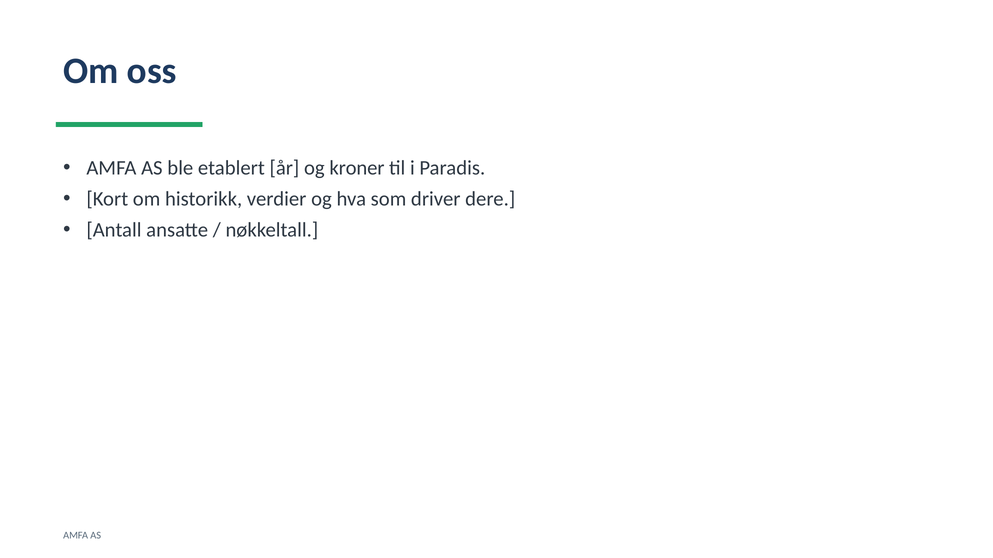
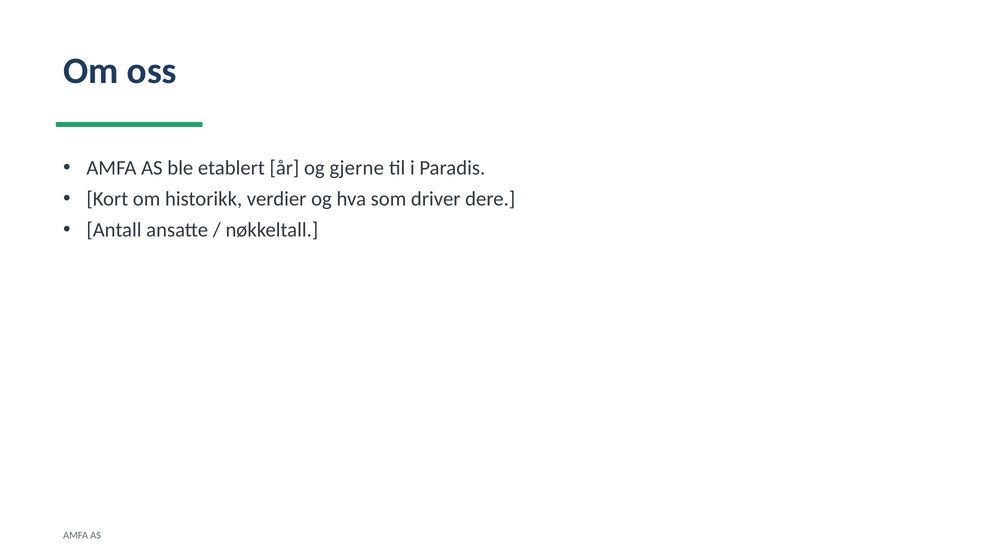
kroner: kroner -> gjerne (357, 168)
